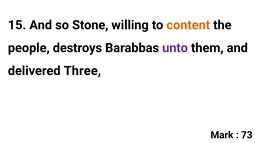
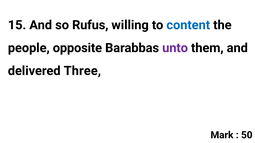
Stone: Stone -> Rufus (90, 25)
content colour: orange -> blue (188, 25)
destroys: destroys -> opposite (77, 48)
73: 73 -> 50 (247, 135)
